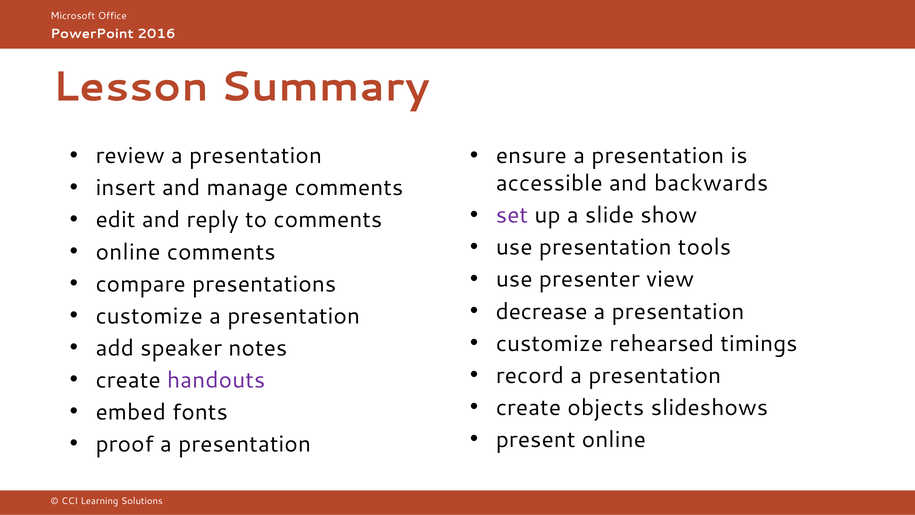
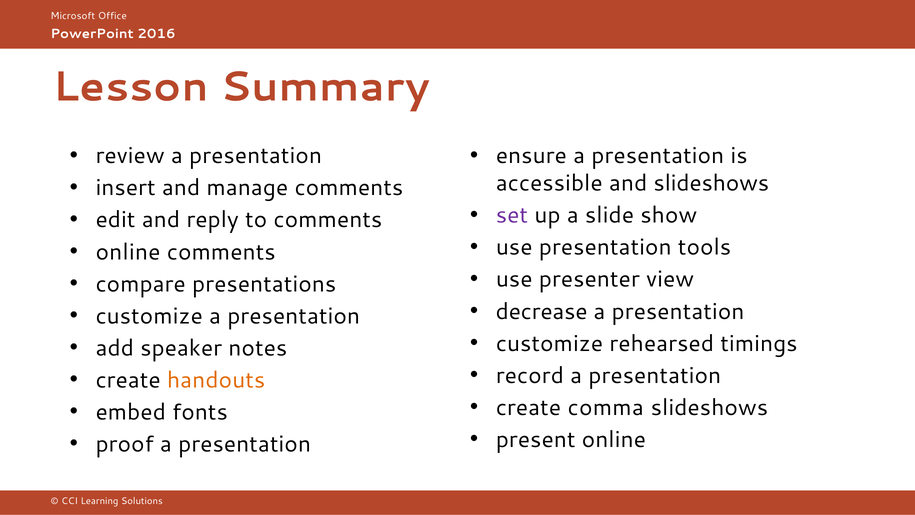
and backwards: backwards -> slideshows (711, 183)
handouts colour: purple -> orange (216, 380)
objects: objects -> comma (606, 407)
